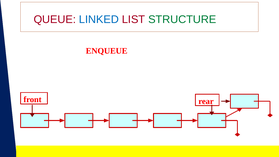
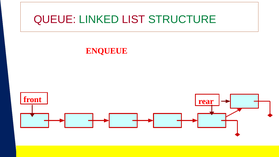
LINKED colour: blue -> green (99, 19)
